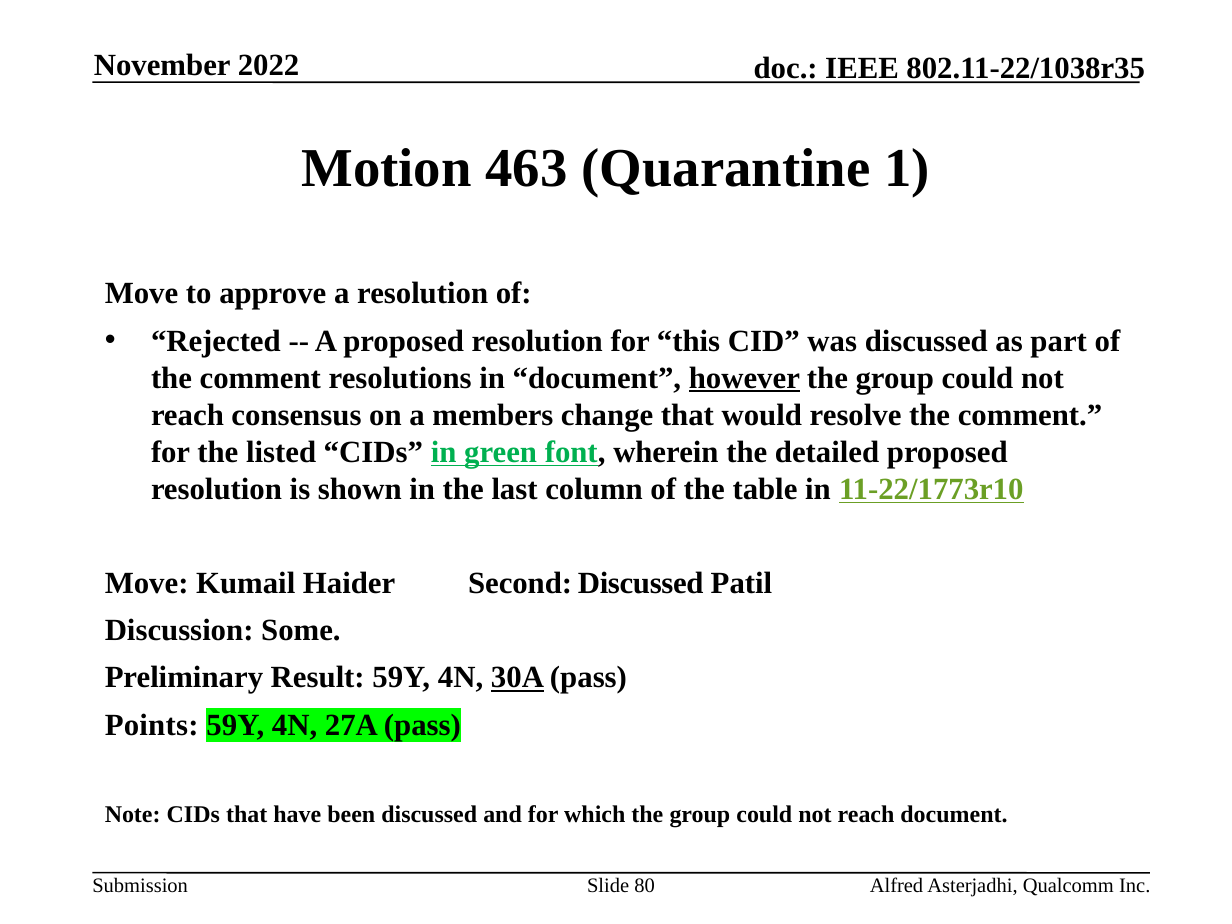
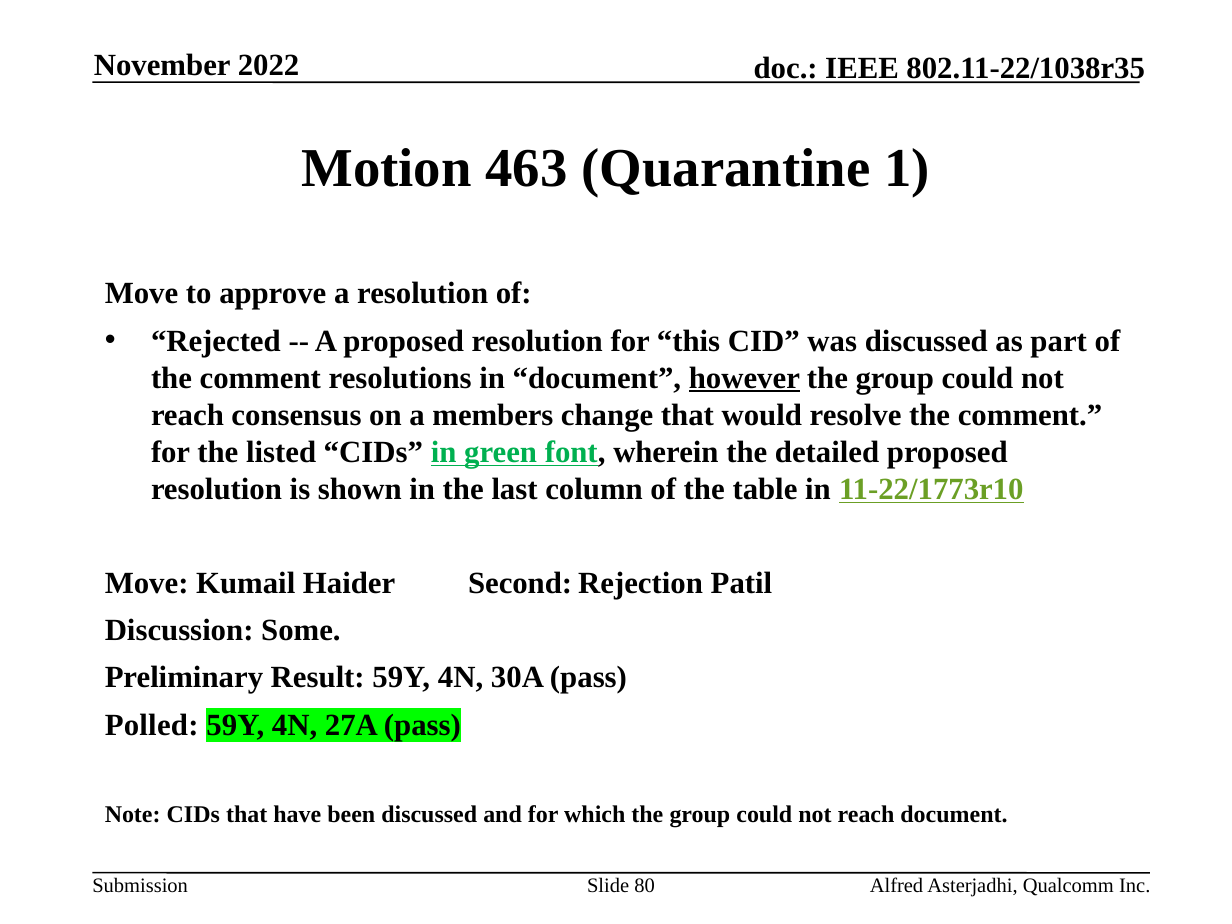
Second Discussed: Discussed -> Rejection (641, 583)
30A underline: present -> none (517, 678)
Points: Points -> Polled (152, 725)
